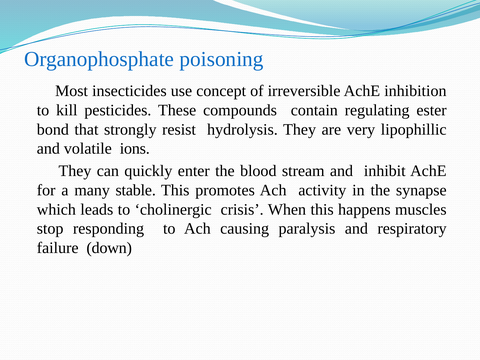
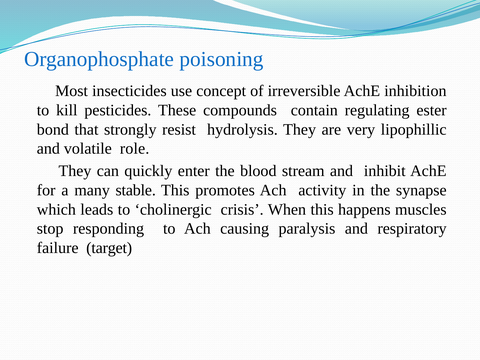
ions: ions -> role (135, 149)
down: down -> target (109, 248)
